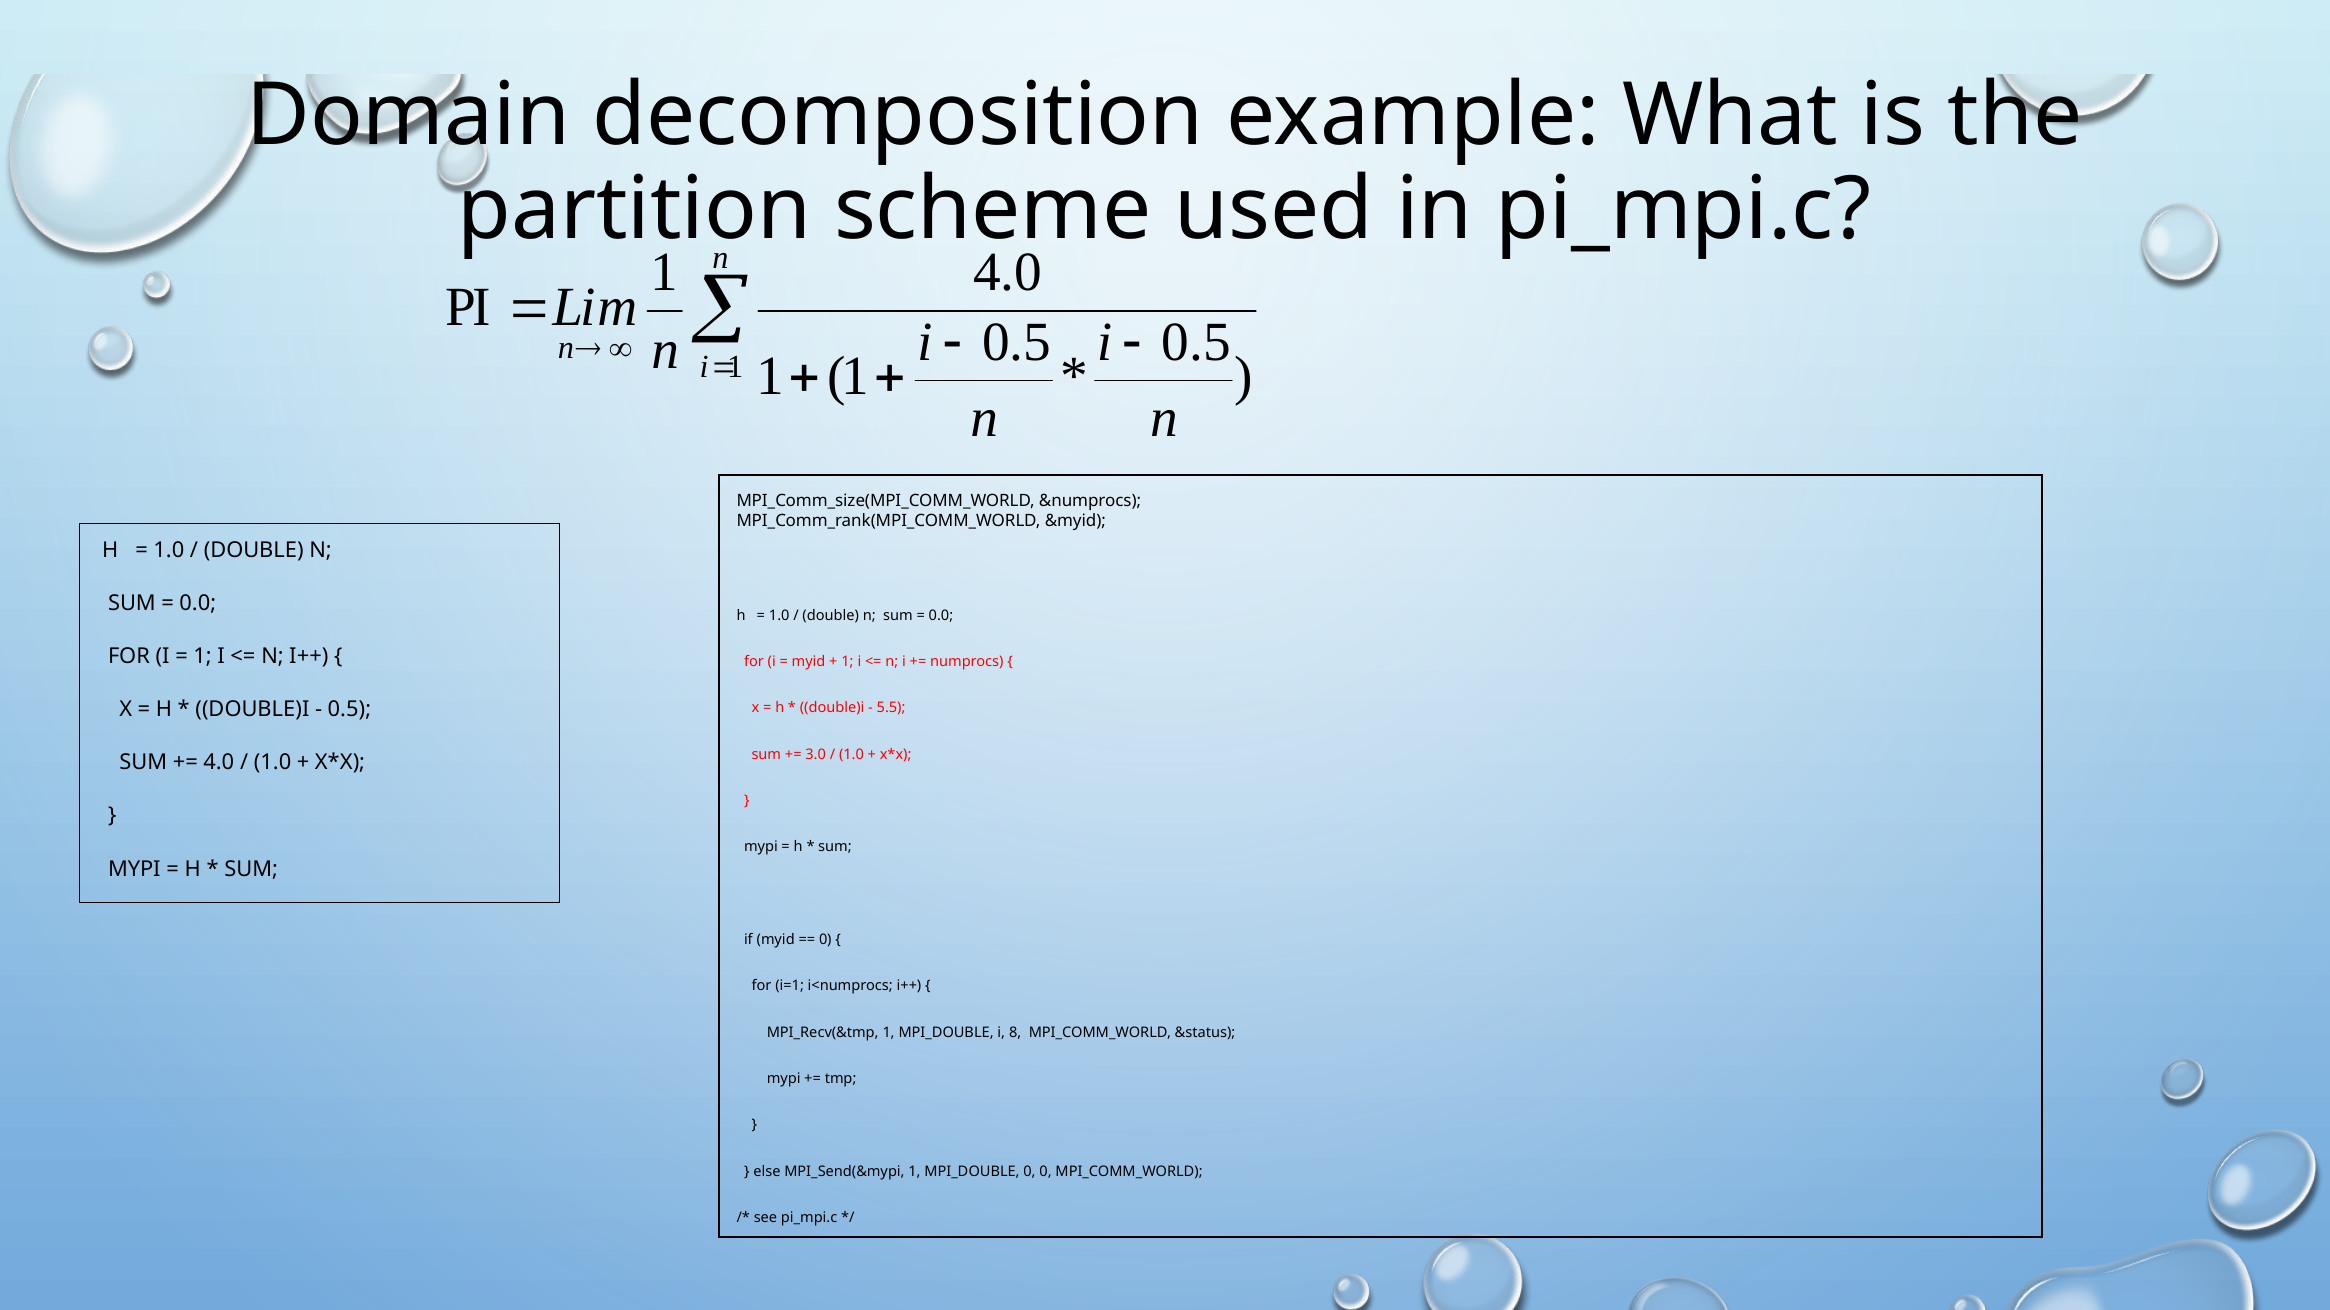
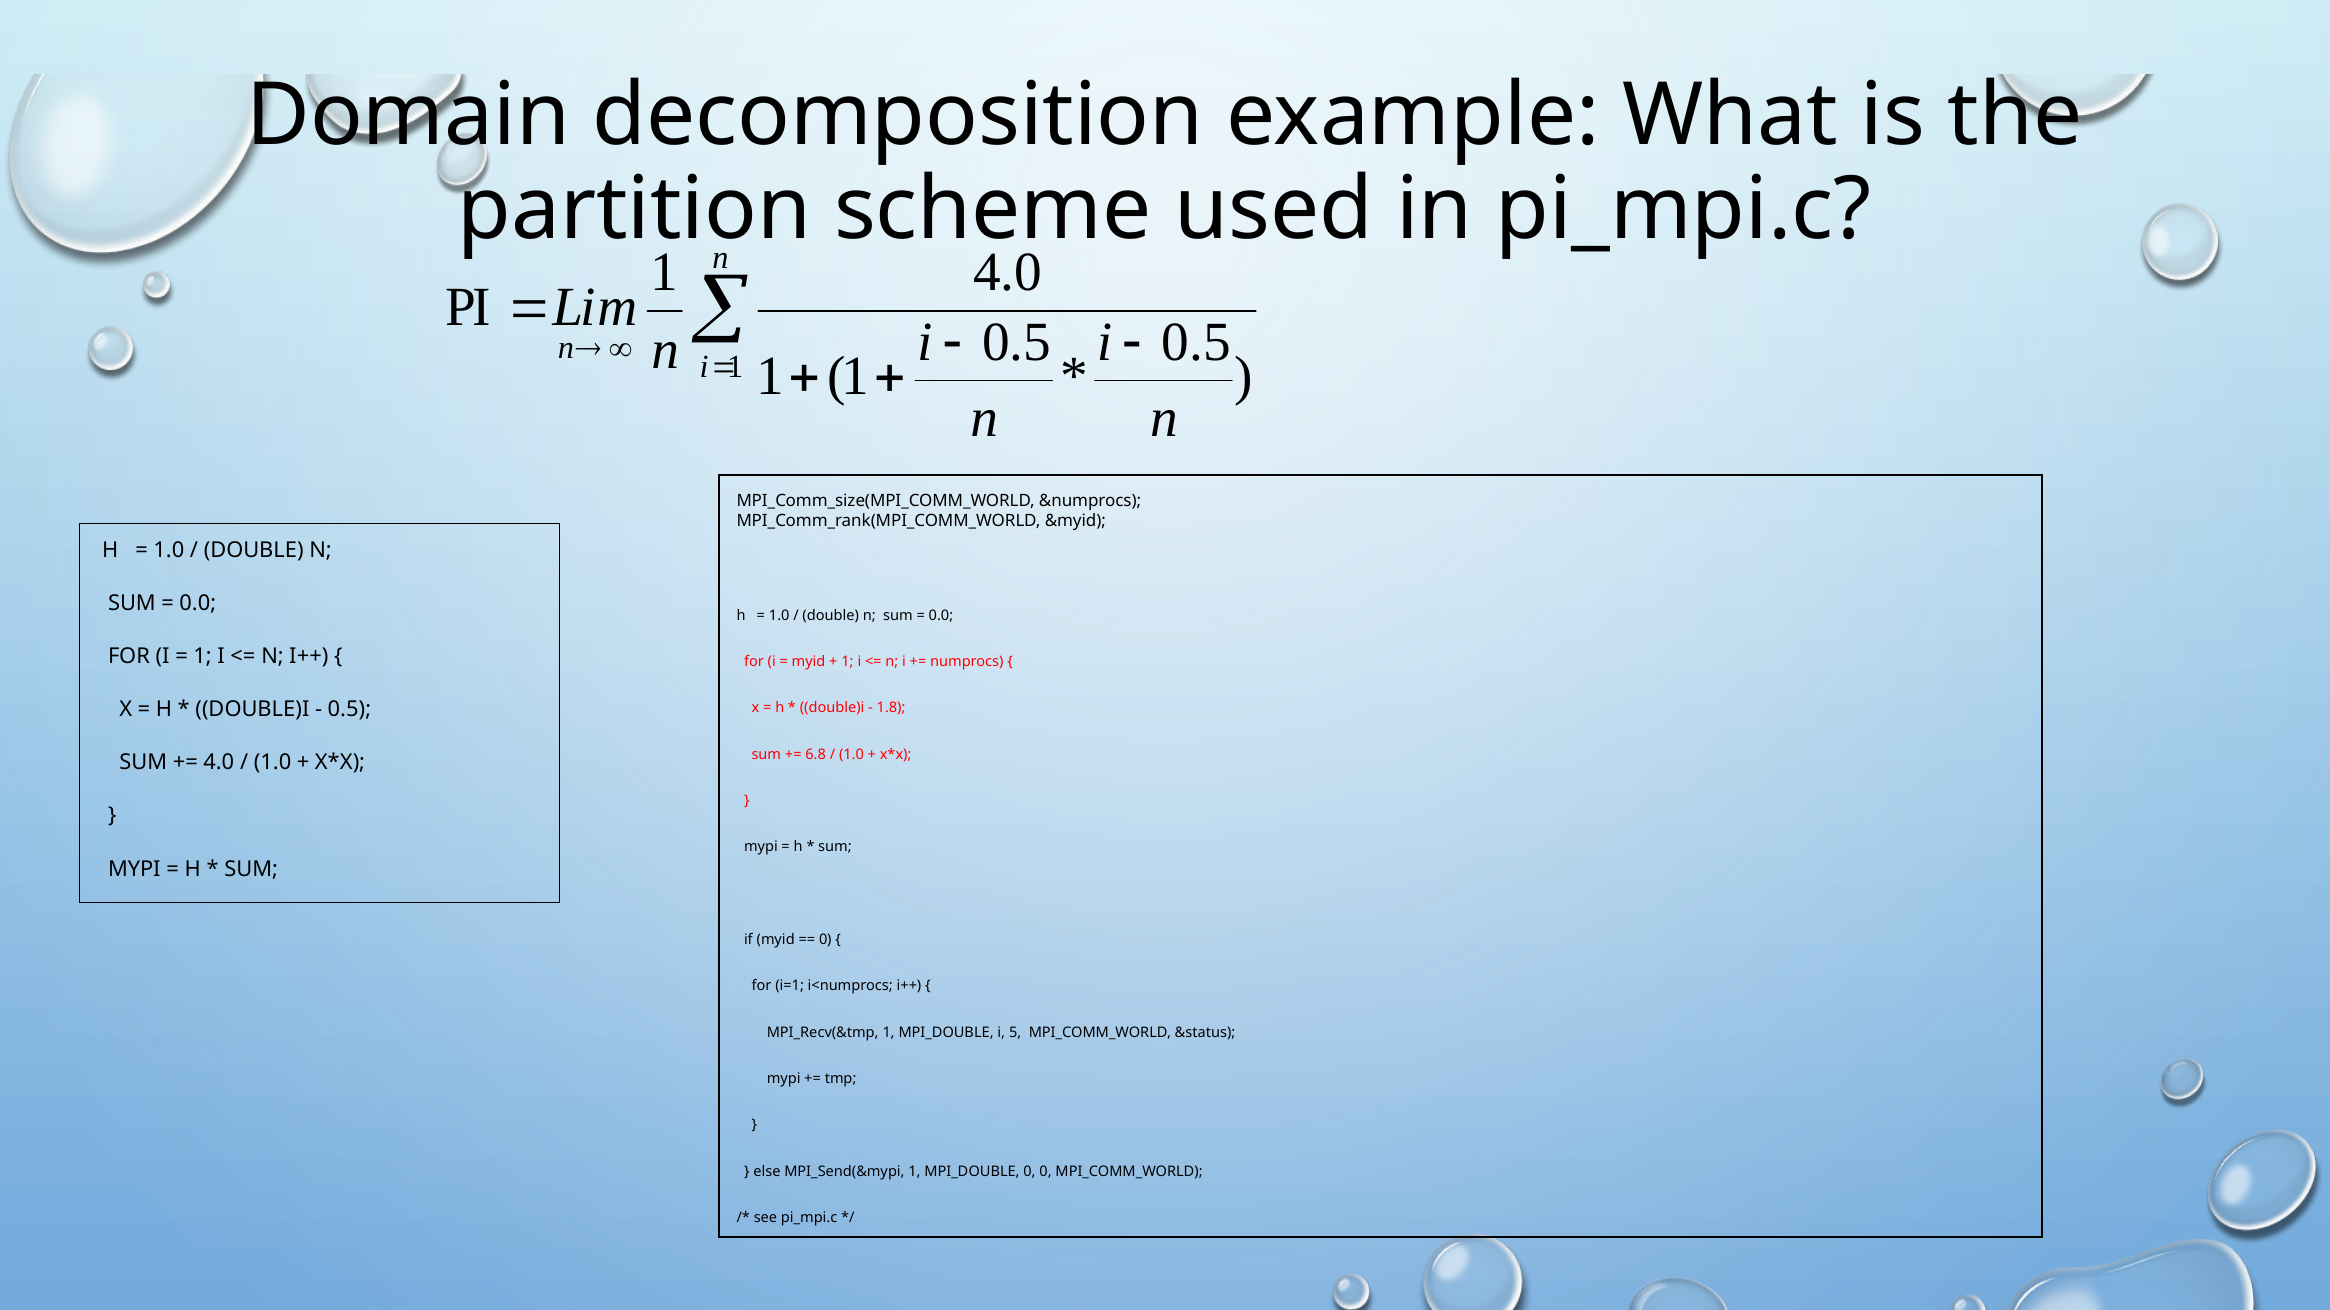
5.5: 5.5 -> 1.8 (891, 708)
3.0: 3.0 -> 6.8 (816, 755)
i 8: 8 -> 5 (1015, 1033)
